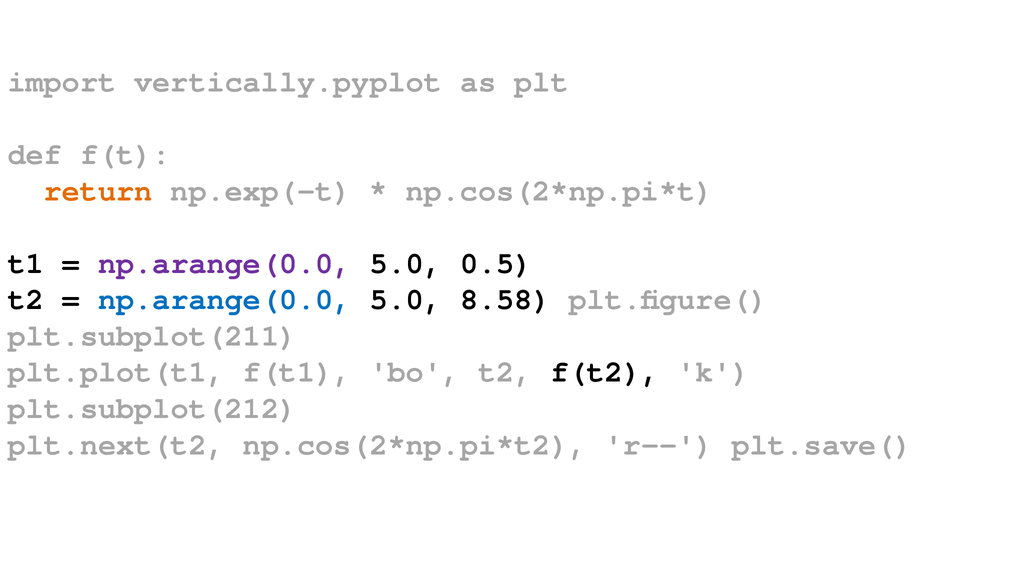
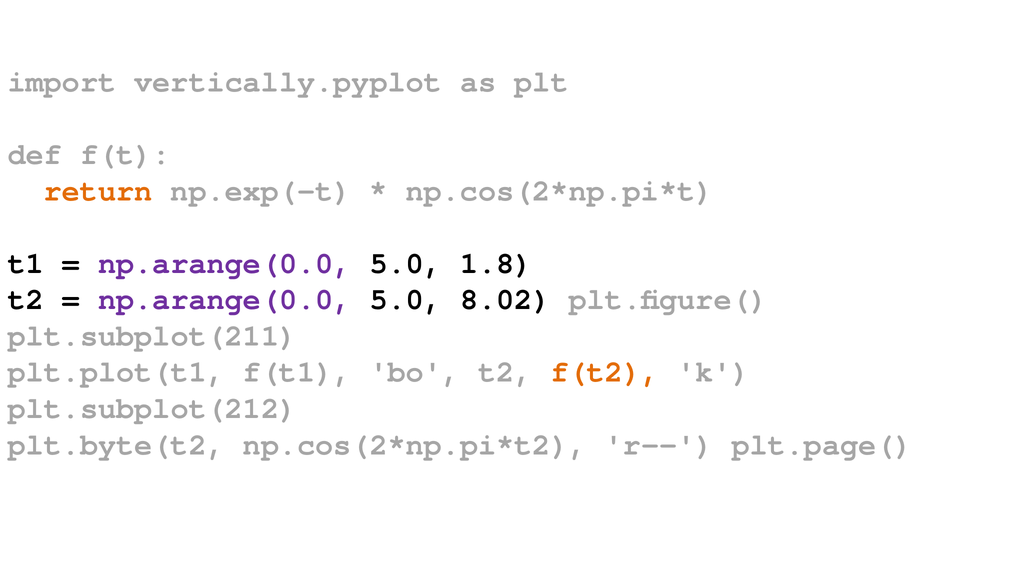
0.5: 0.5 -> 1.8 (496, 263)
np.arange(0.0 colour: blue -> purple (225, 299)
8.58: 8.58 -> 8.02 (505, 299)
f(t2 colour: black -> orange (605, 372)
plt.next(t2: plt.next(t2 -> plt.byte(t2 (116, 444)
plt.save(: plt.save( -> plt.page( (822, 444)
